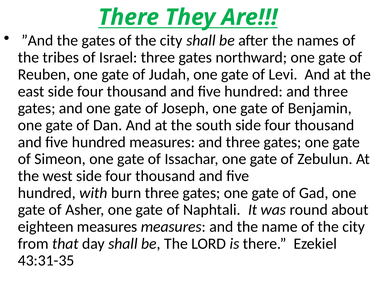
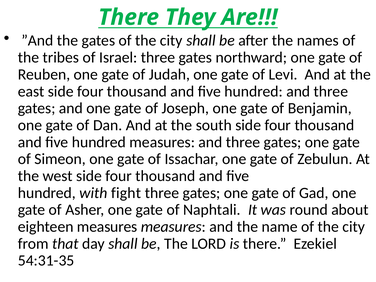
burn: burn -> fight (126, 193)
43:31-35: 43:31-35 -> 54:31-35 (46, 261)
